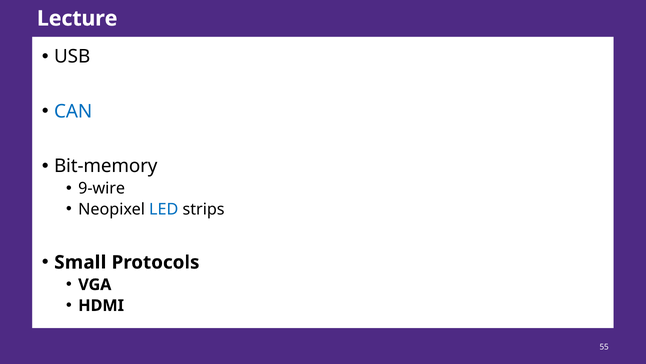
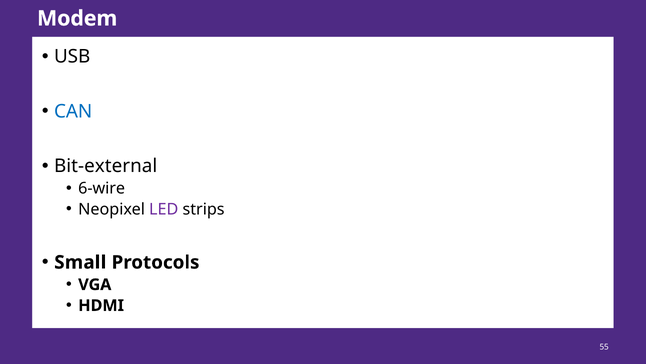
Lecture: Lecture -> Modem (77, 18)
Bit-memory: Bit-memory -> Bit-external (106, 166)
9-wire: 9-wire -> 6-wire (102, 188)
LED colour: blue -> purple (164, 209)
